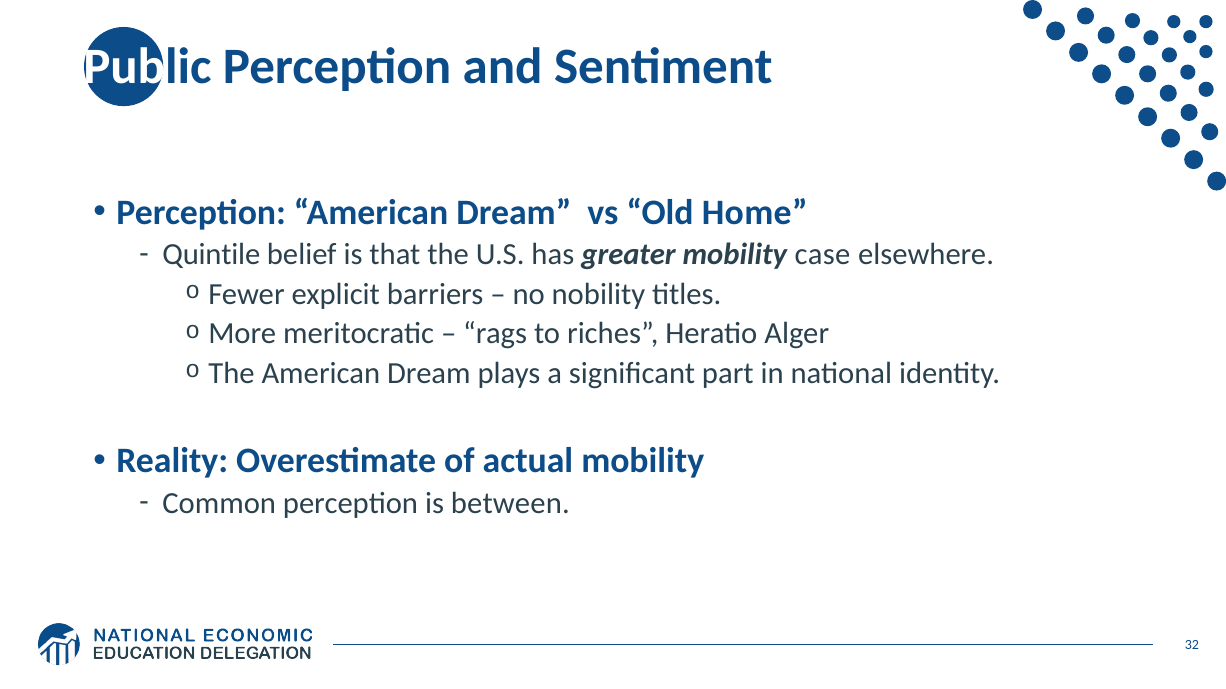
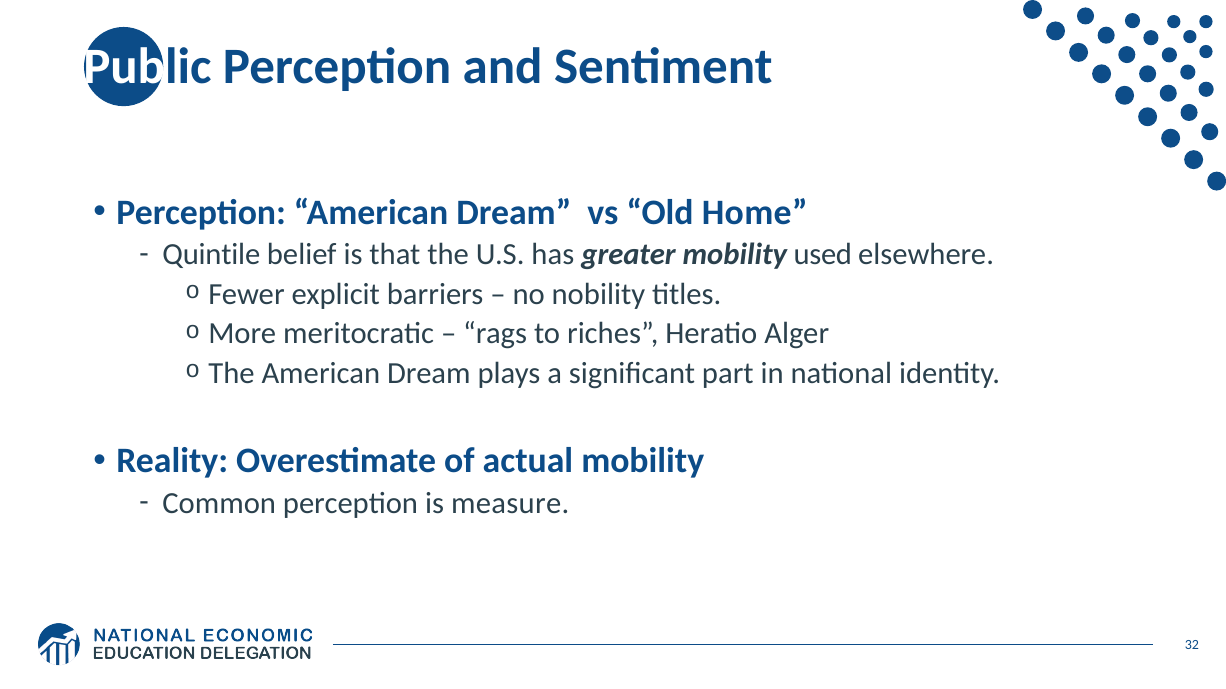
case: case -> used (823, 255)
between: between -> measure (510, 504)
